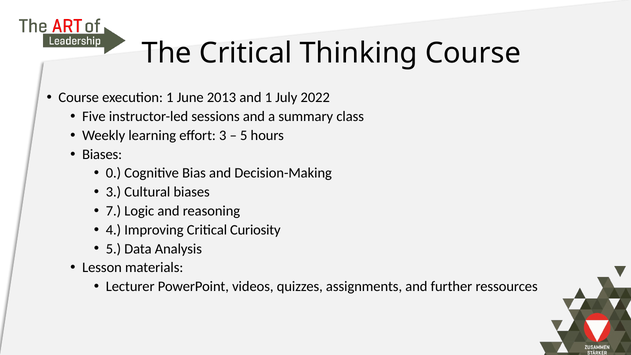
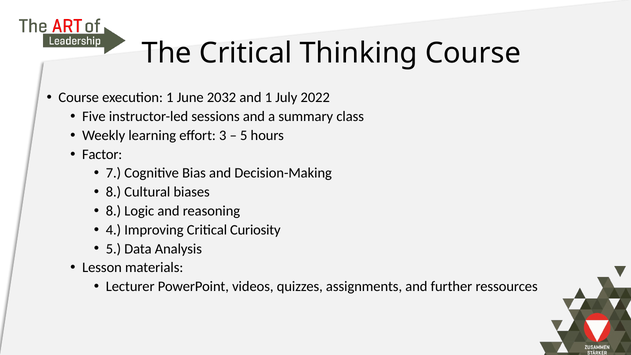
2013: 2013 -> 2032 (222, 98)
Biases: Biases -> Factor (102, 154)
0: 0 -> 7 (113, 173)
3: 3 -> 8 (113, 192)
7: 7 -> 8 (113, 211)
